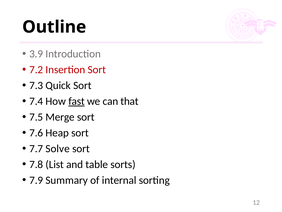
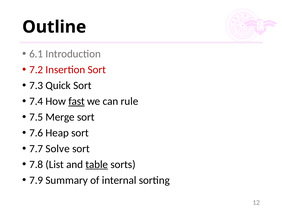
3.9: 3.9 -> 6.1 (36, 54)
that: that -> rule (129, 101)
table underline: none -> present (97, 164)
